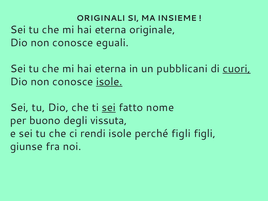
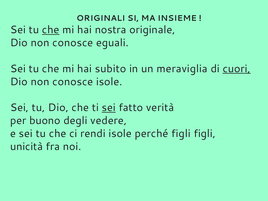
che underline: none -> present (51, 30)
eterna: eterna -> nostra (111, 30)
eterna: eterna -> subito (111, 69)
pubblicani: pubblicani -> meraviglia (182, 69)
isole underline: present -> none (109, 82)
nome: nome -> verità (160, 108)
vissuta: vissuta -> vedere (109, 121)
giunse: giunse -> unicità (26, 147)
